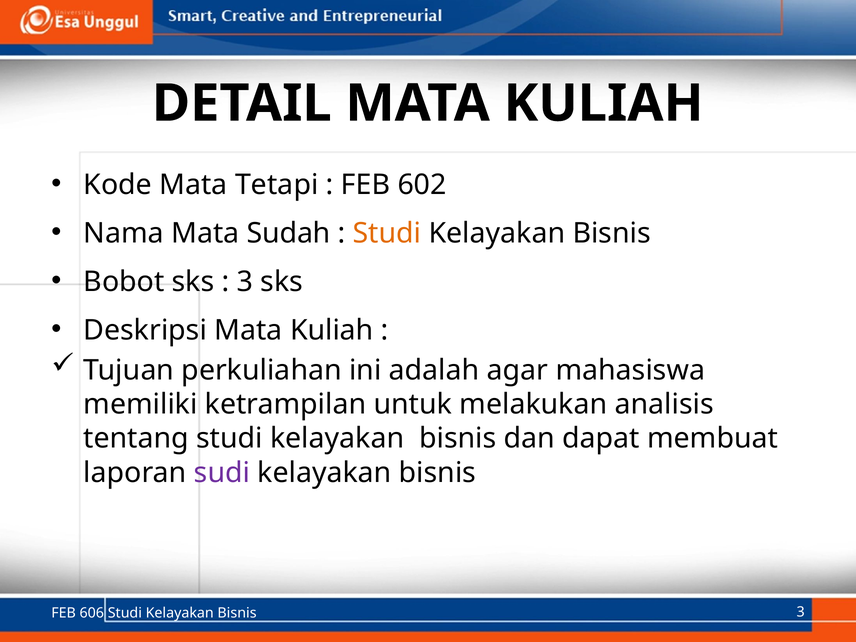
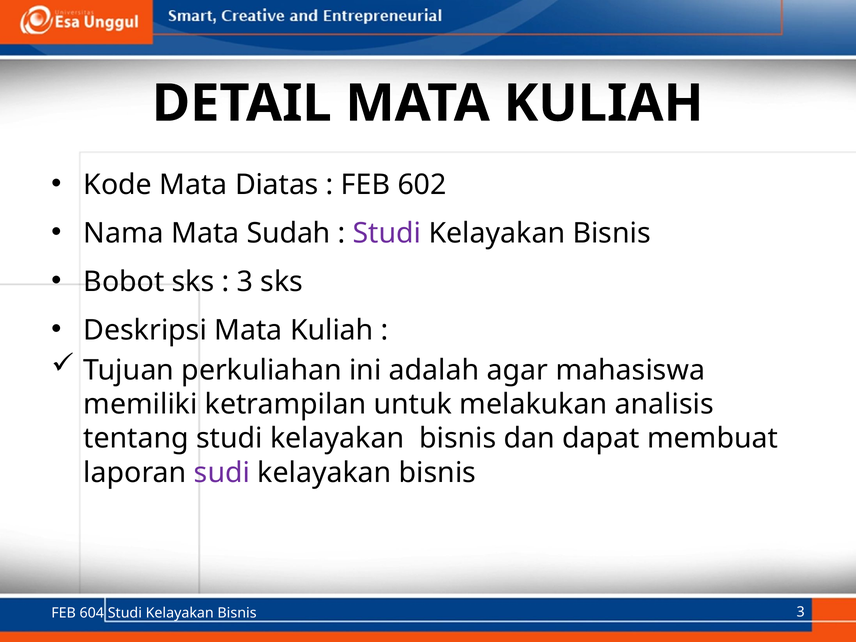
Tetapi: Tetapi -> Diatas (277, 185)
Studi colour: orange -> purple (387, 233)
606: 606 -> 604 (92, 613)
